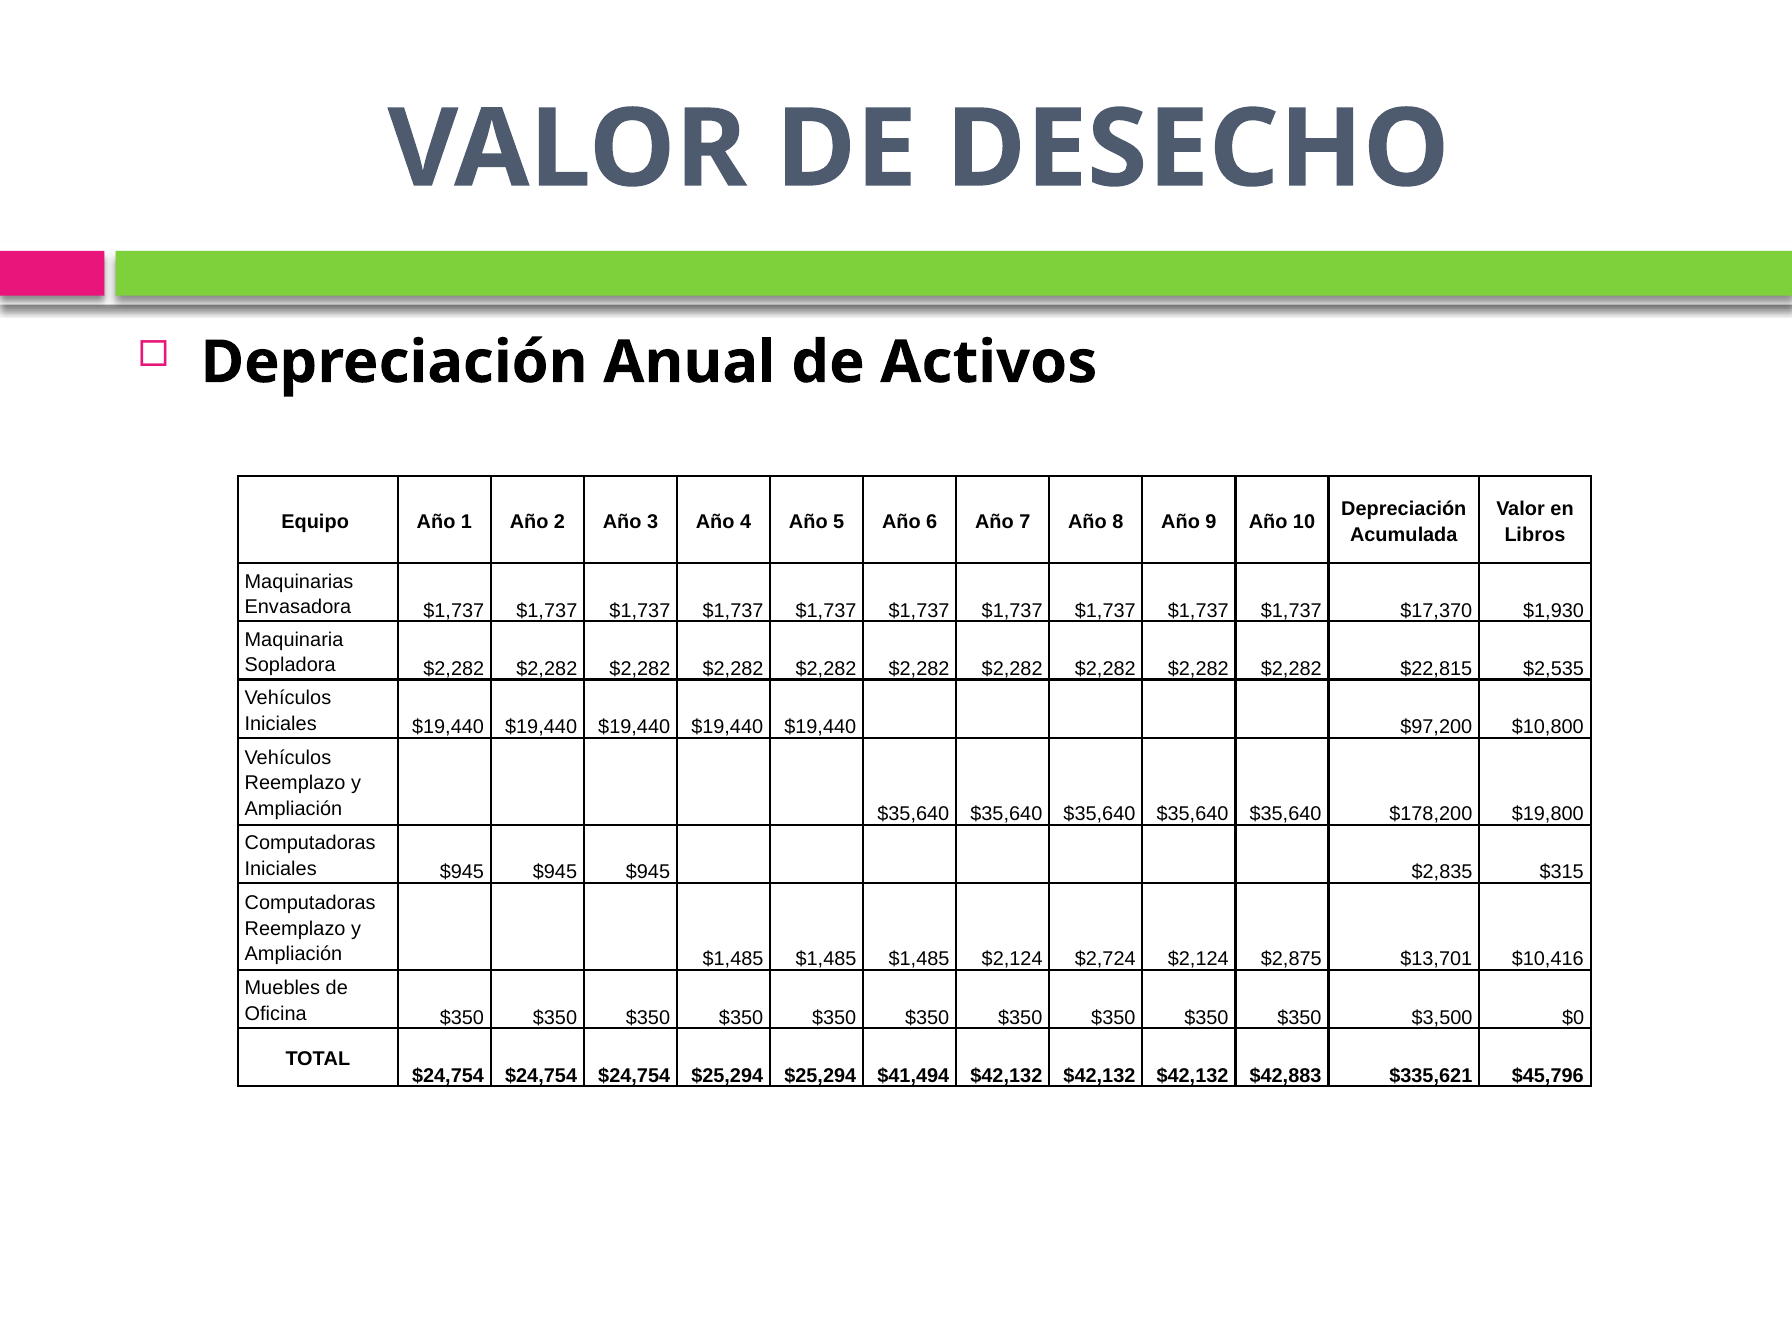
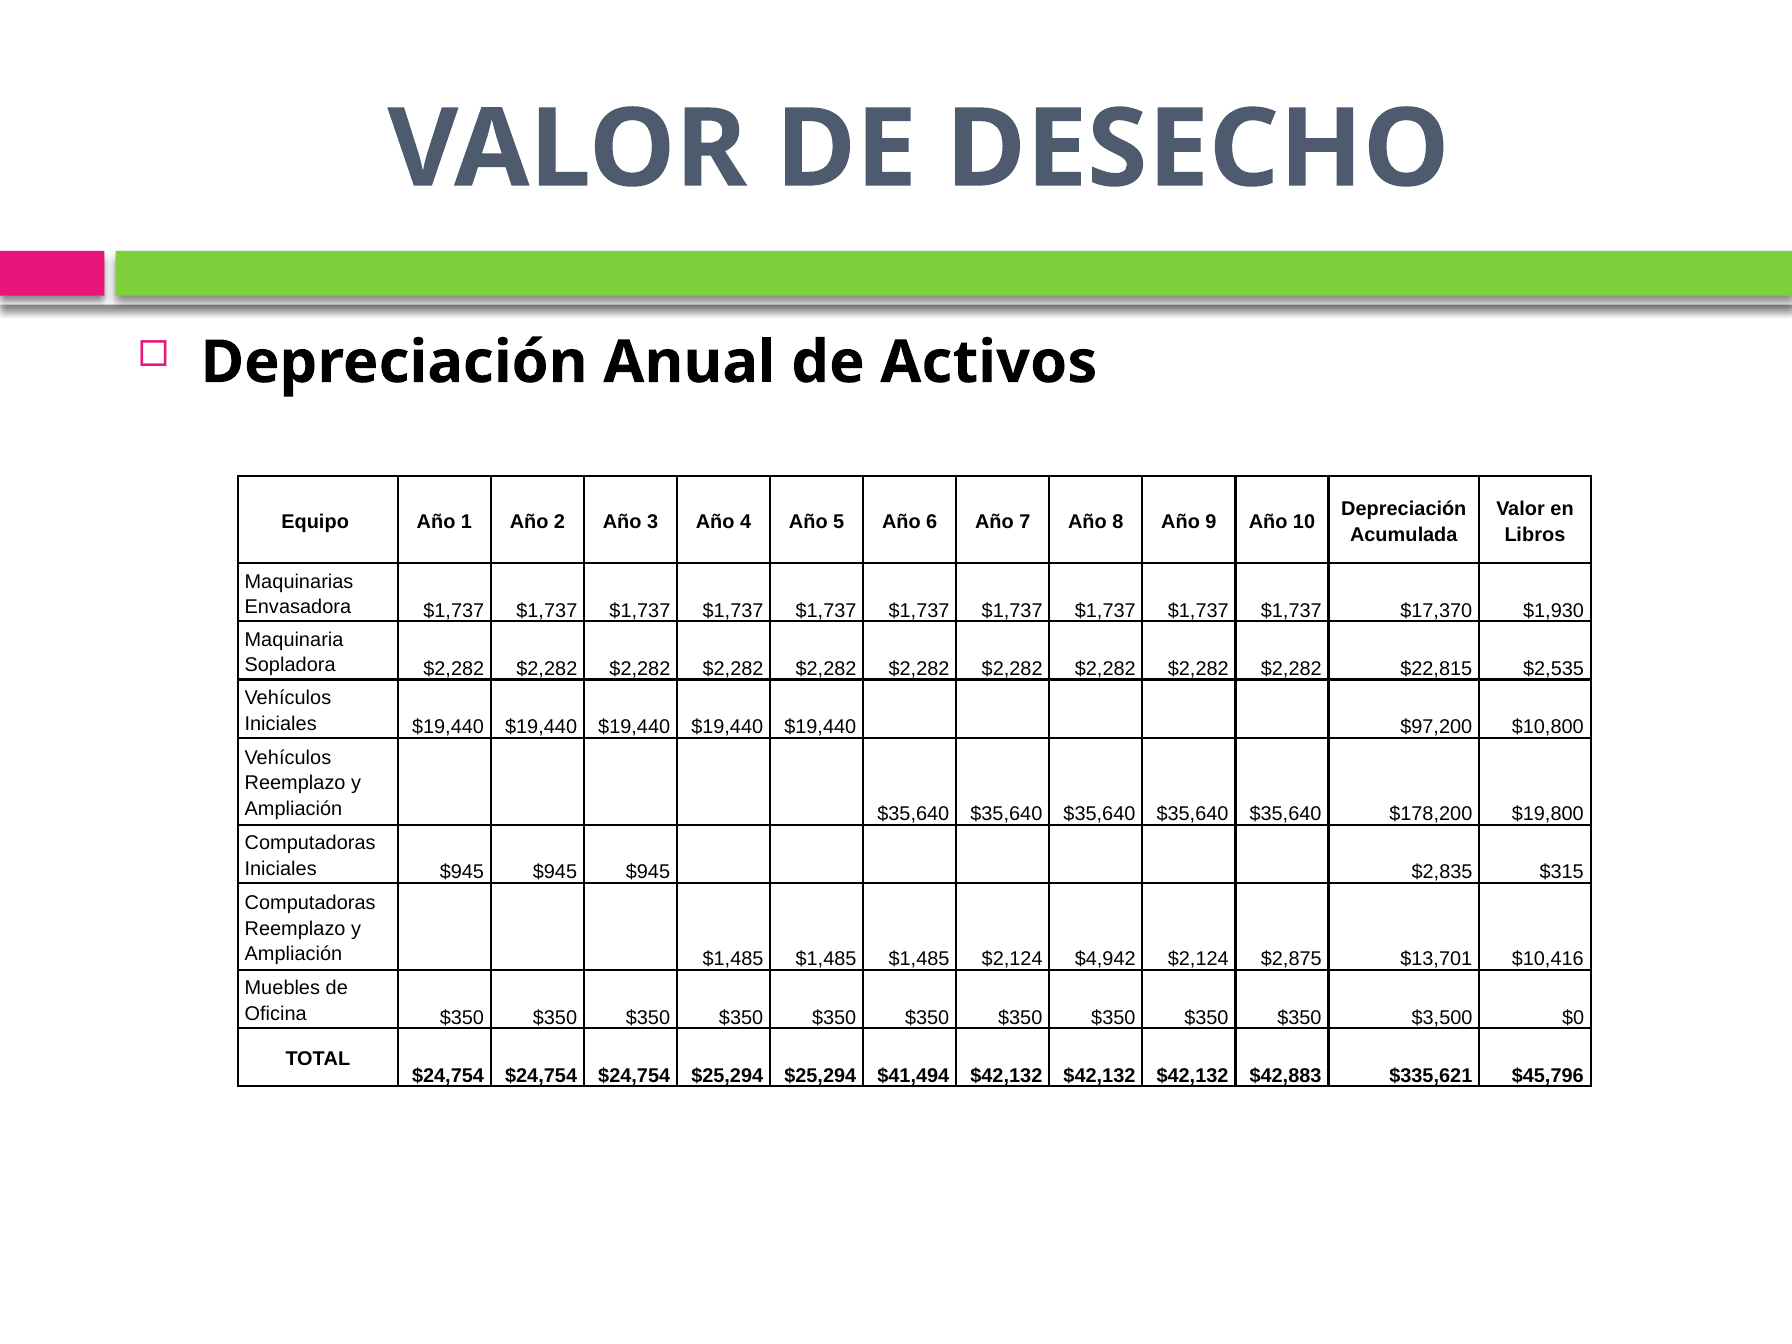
$2,724: $2,724 -> $4,942 (1105, 959)
